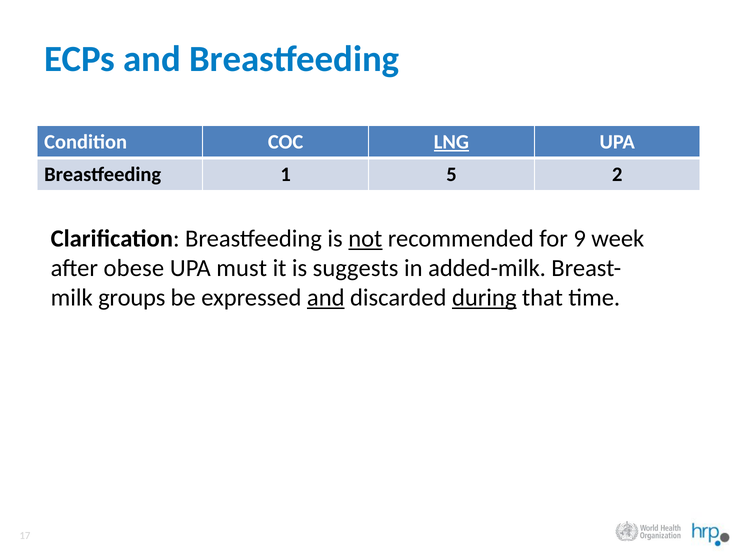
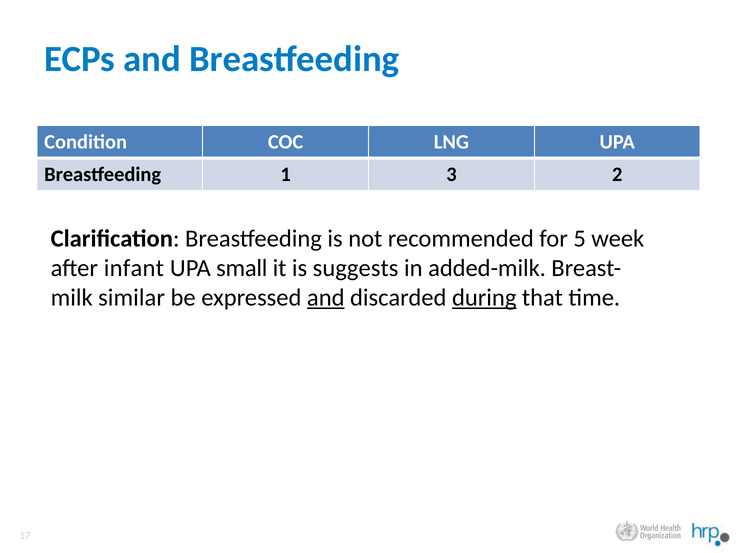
LNG underline: present -> none (451, 142)
5: 5 -> 3 (451, 174)
not underline: present -> none (365, 238)
9: 9 -> 5 (580, 238)
obese: obese -> infant (134, 268)
must: must -> small (242, 268)
groups: groups -> similar (132, 297)
